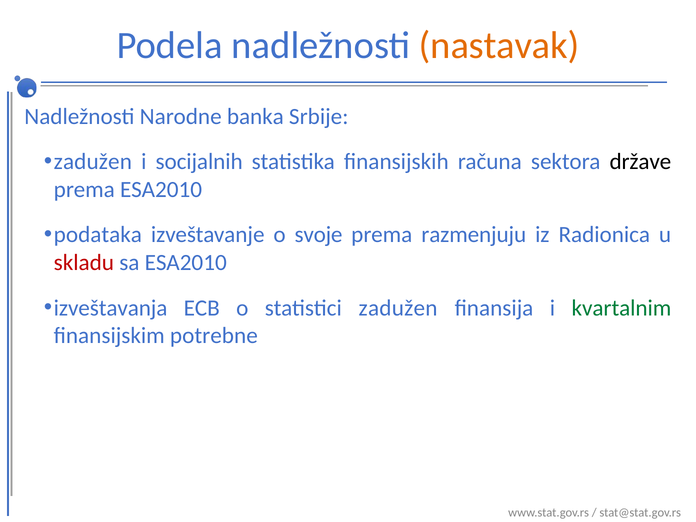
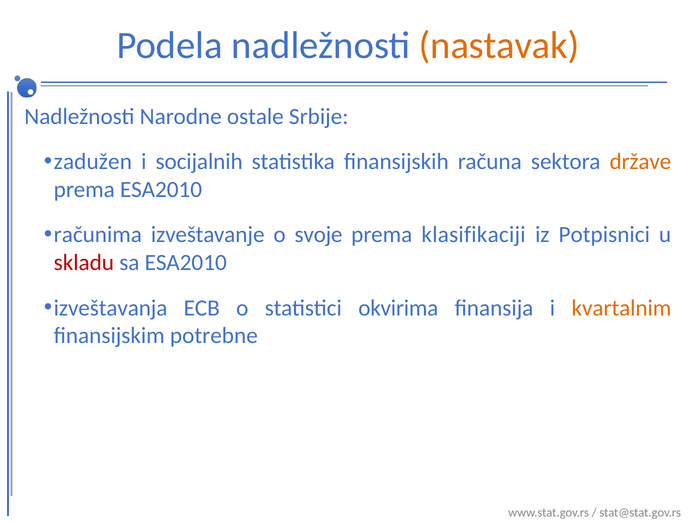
banka: banka -> ostale (255, 116)
države colour: black -> orange (640, 162)
podataka: podataka -> računima (98, 235)
razmenjuju: razmenjuju -> klasifikaciji (474, 235)
Radionica: Radionica -> Potpisnici (604, 235)
statistici zadužen: zadužen -> okvirima (398, 308)
kvartalnim colour: green -> orange (621, 308)
